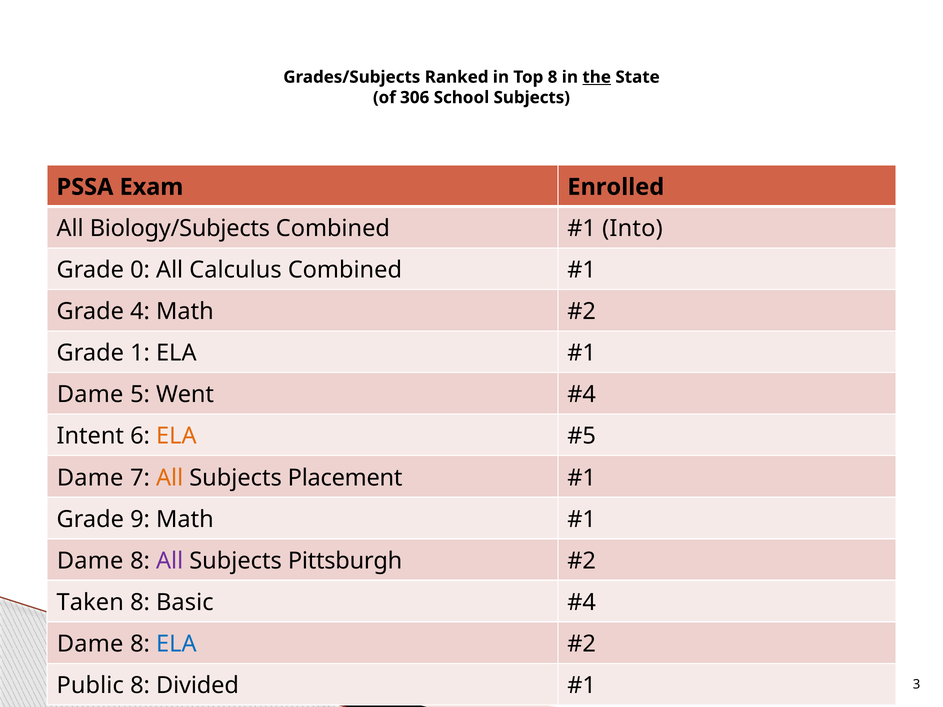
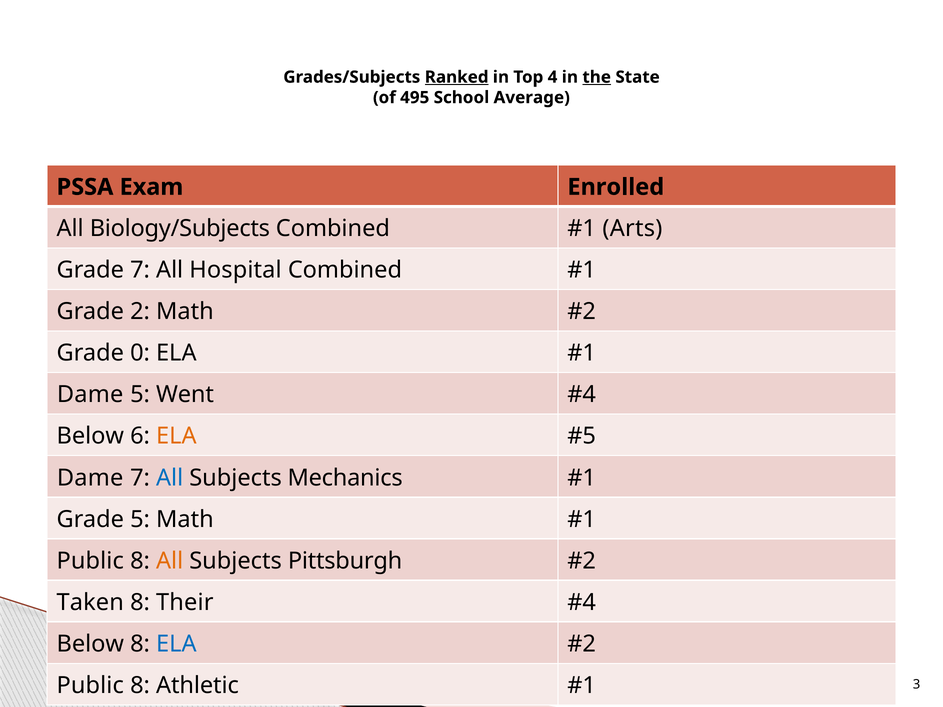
Ranked underline: none -> present (457, 77)
Top 8: 8 -> 4 (553, 77)
306: 306 -> 495 (415, 98)
School Subjects: Subjects -> Average (532, 98)
Into: Into -> Arts (632, 229)
Grade 0: 0 -> 7 (140, 270)
Calculus: Calculus -> Hospital (236, 270)
4: 4 -> 2 (140, 312)
1: 1 -> 0 (140, 353)
Intent: Intent -> Below (90, 436)
All colour: orange -> blue (170, 478)
Placement: Placement -> Mechanics (345, 478)
Grade 9: 9 -> 5 (140, 519)
Dame: Dame -> Public (90, 561)
All colour: purple -> orange (170, 561)
Basic: Basic -> Their (185, 603)
Dame: Dame -> Below (90, 644)
Divided: Divided -> Athletic (197, 686)
